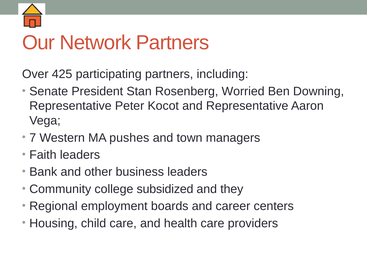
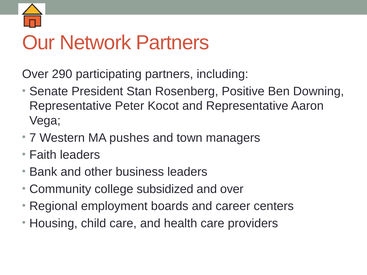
425: 425 -> 290 (62, 74)
Worried: Worried -> Positive (243, 91)
and they: they -> over (232, 189)
